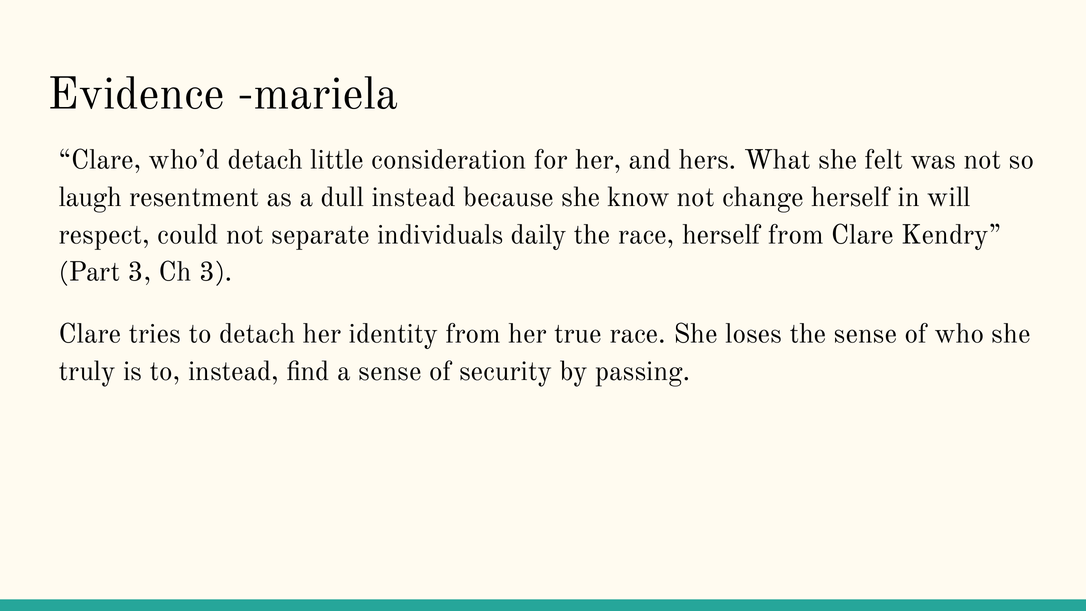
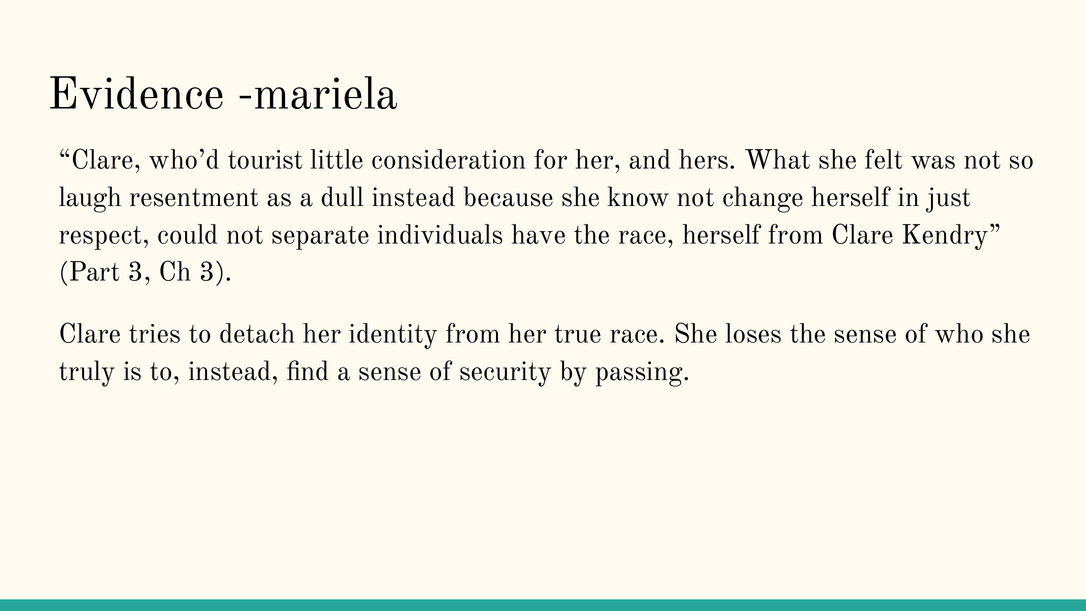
who’d detach: detach -> tourist (265, 160)
will: will -> just (949, 197)
daily: daily -> have (539, 235)
